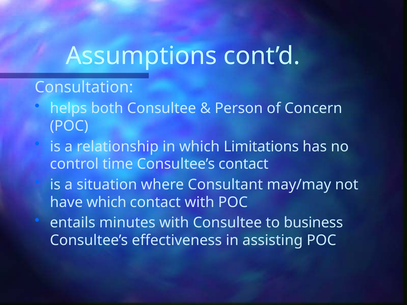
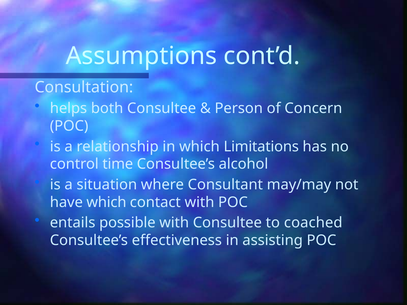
Consultee’s contact: contact -> alcohol (243, 164)
minutes: minutes -> possible (127, 223)
business: business -> coached (313, 223)
